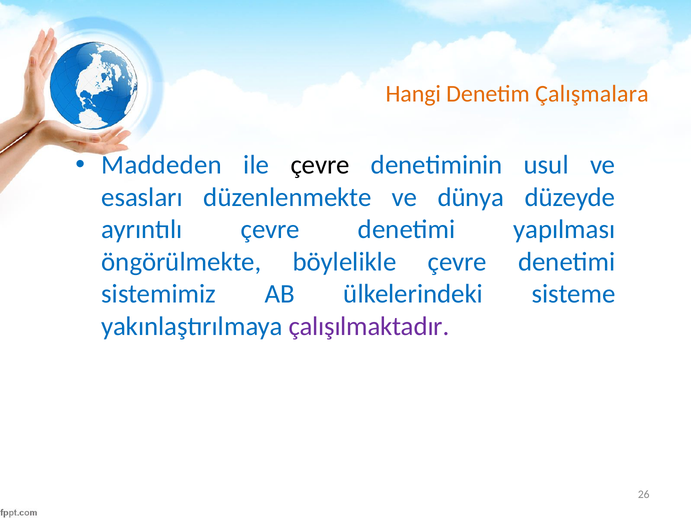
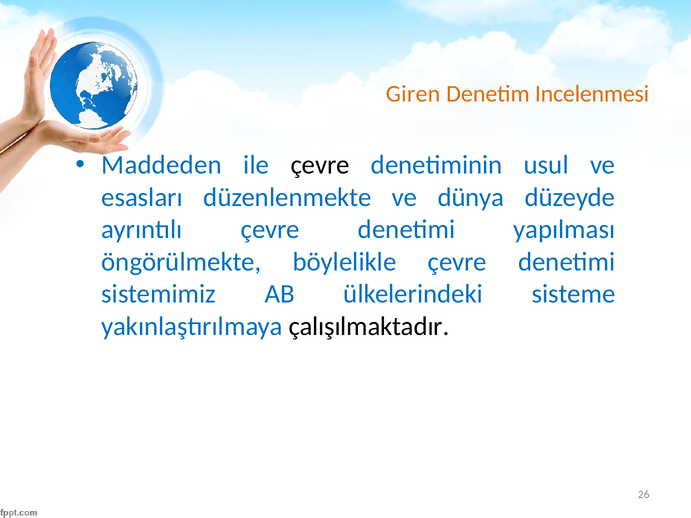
Hangi: Hangi -> Giren (413, 94)
Çalışmalara: Çalışmalara -> Incelenmesi (592, 94)
çalışılmaktadır colour: purple -> black (369, 327)
